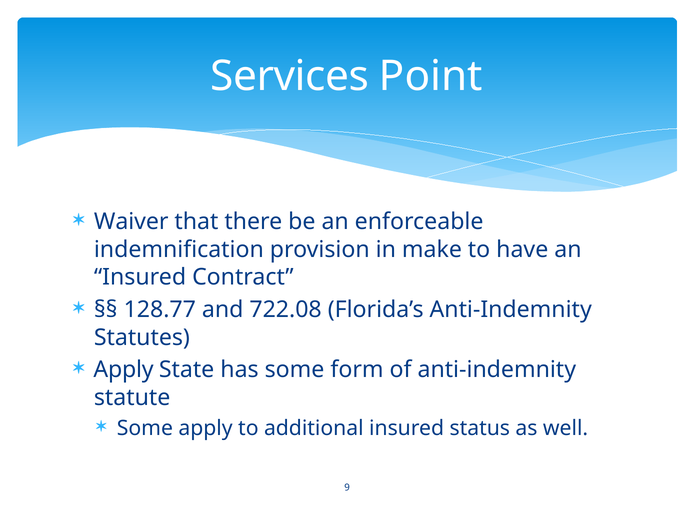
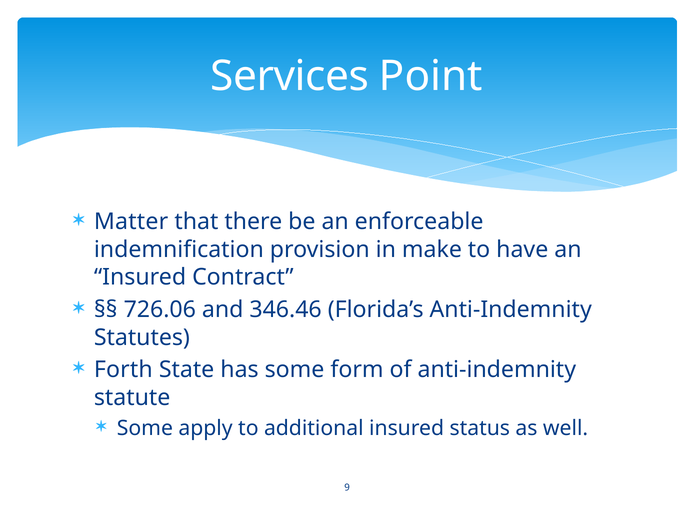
Waiver: Waiver -> Matter (131, 222)
128.77: 128.77 -> 726.06 (160, 310)
722.08: 722.08 -> 346.46 (286, 310)
Apply: Apply -> Forth (123, 370)
